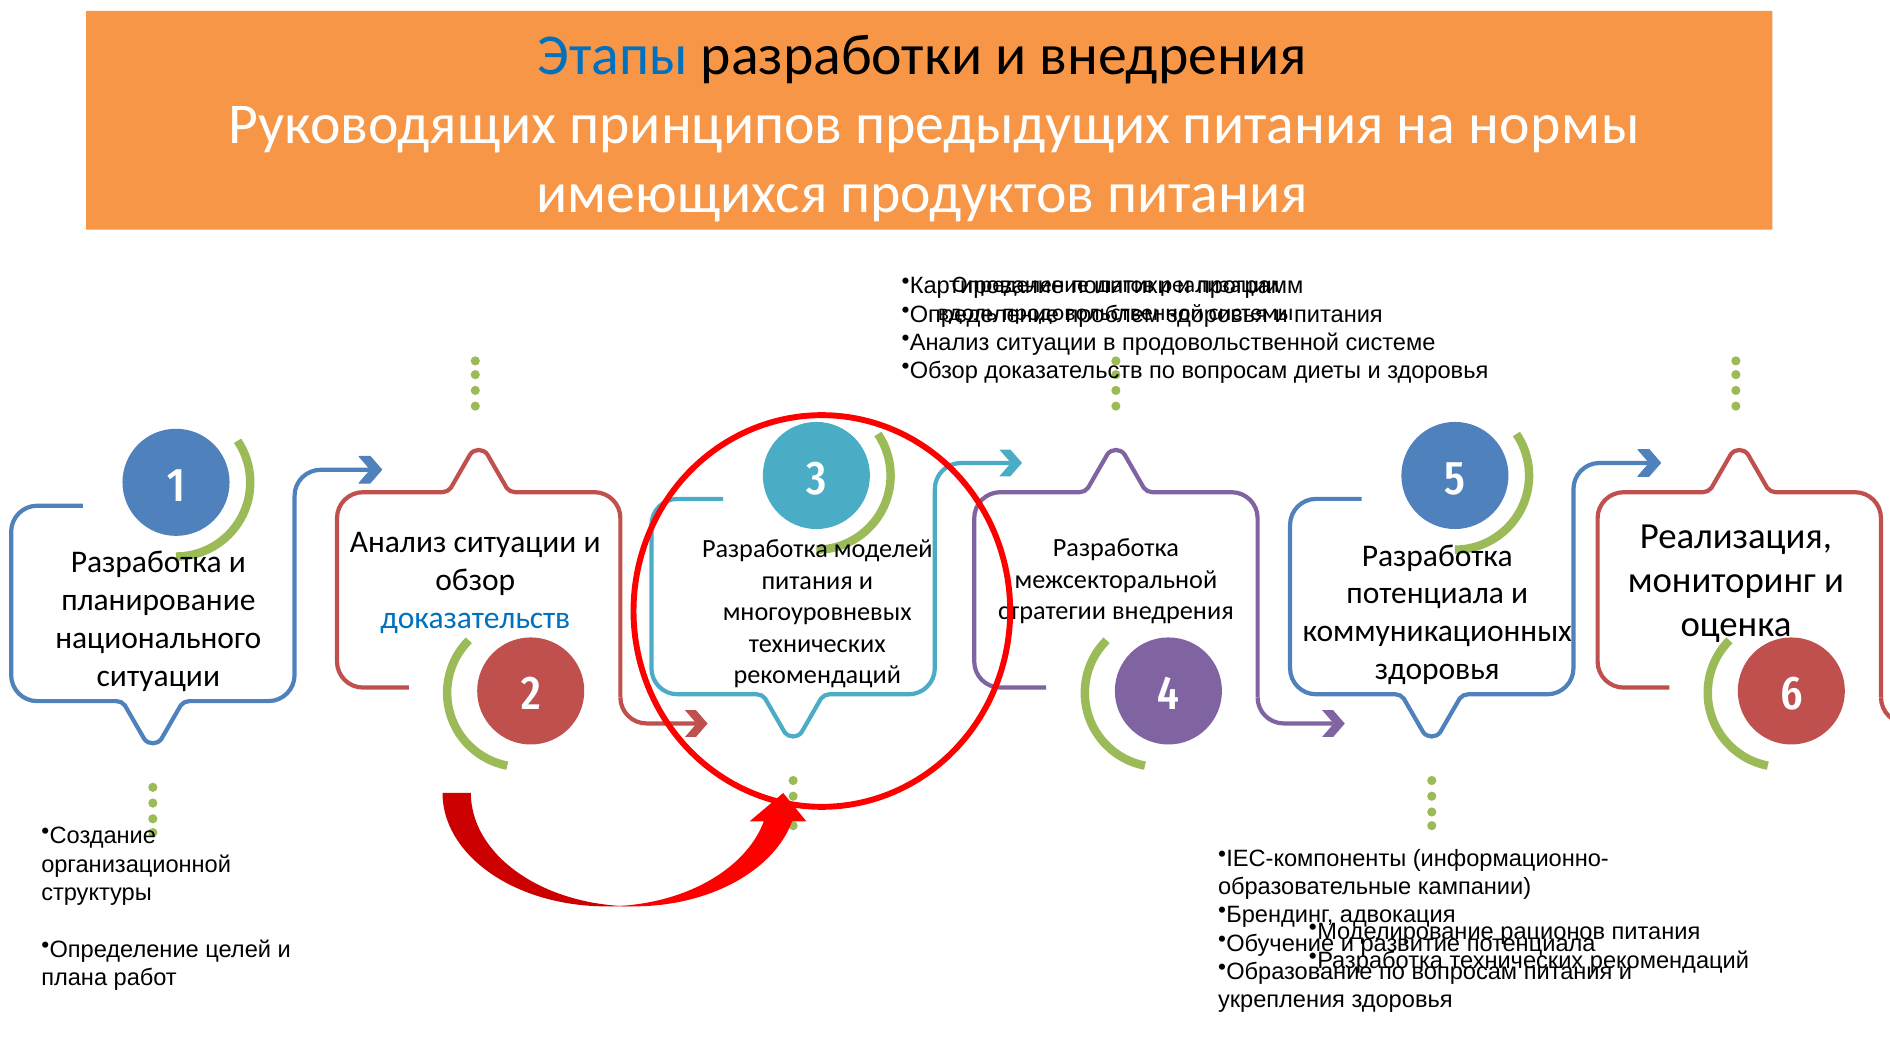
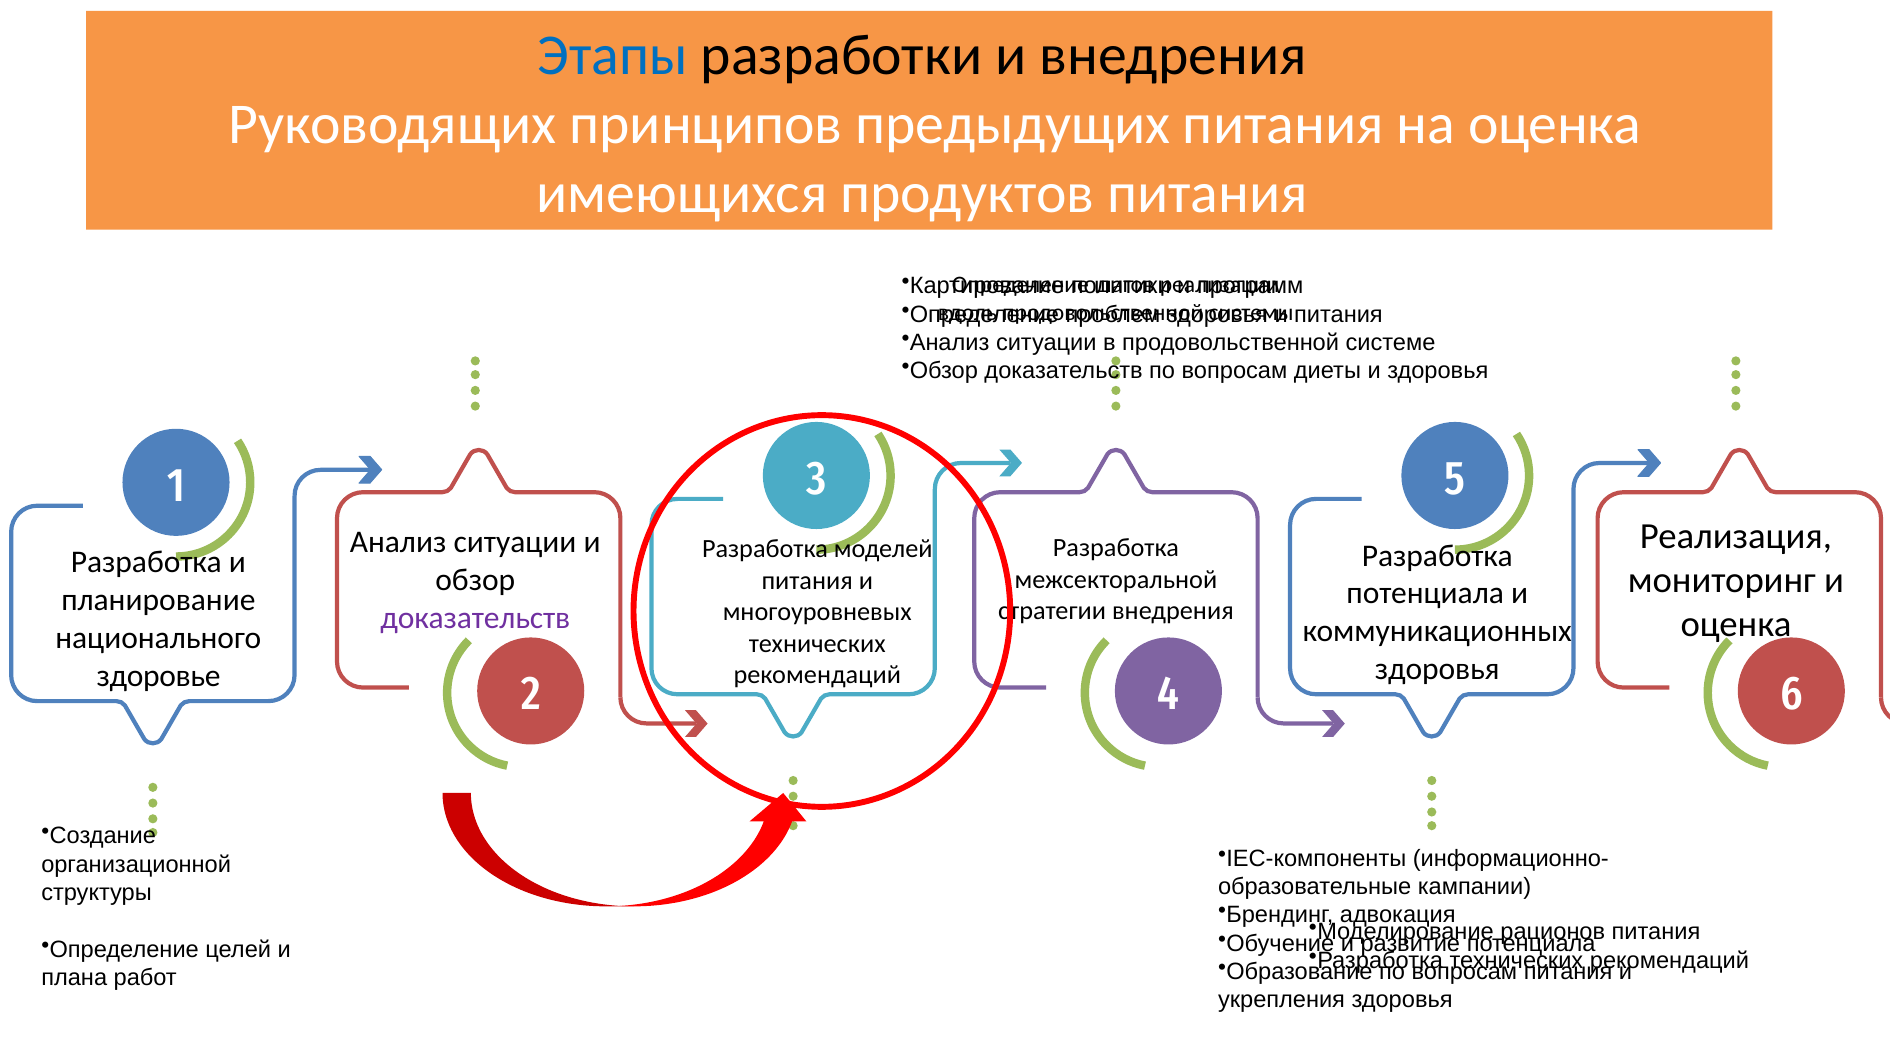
на нормы: нормы -> оценка (1555, 124)
доказательств colour: blue -> purple (475, 618)
ситуации: ситуации -> здоровье (159, 676)
